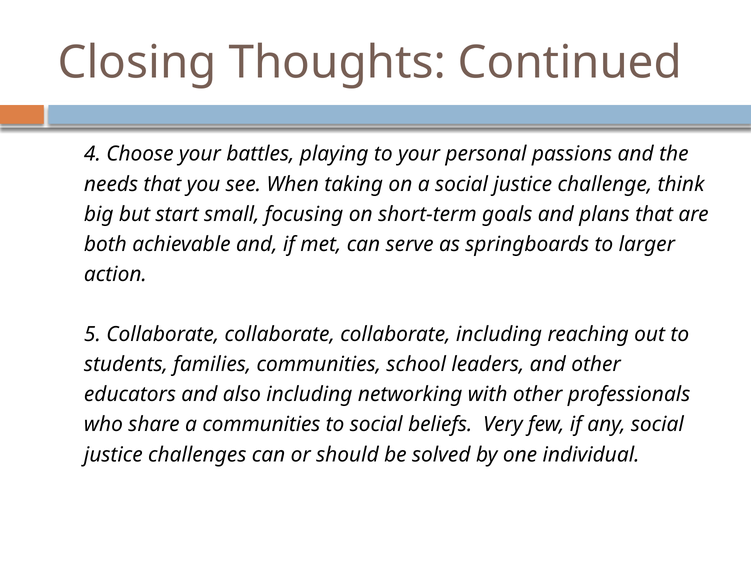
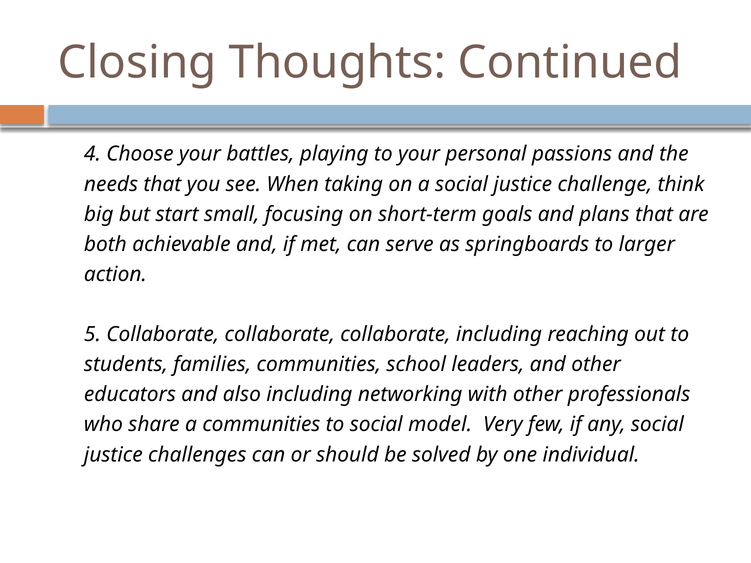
beliefs: beliefs -> model (440, 425)
